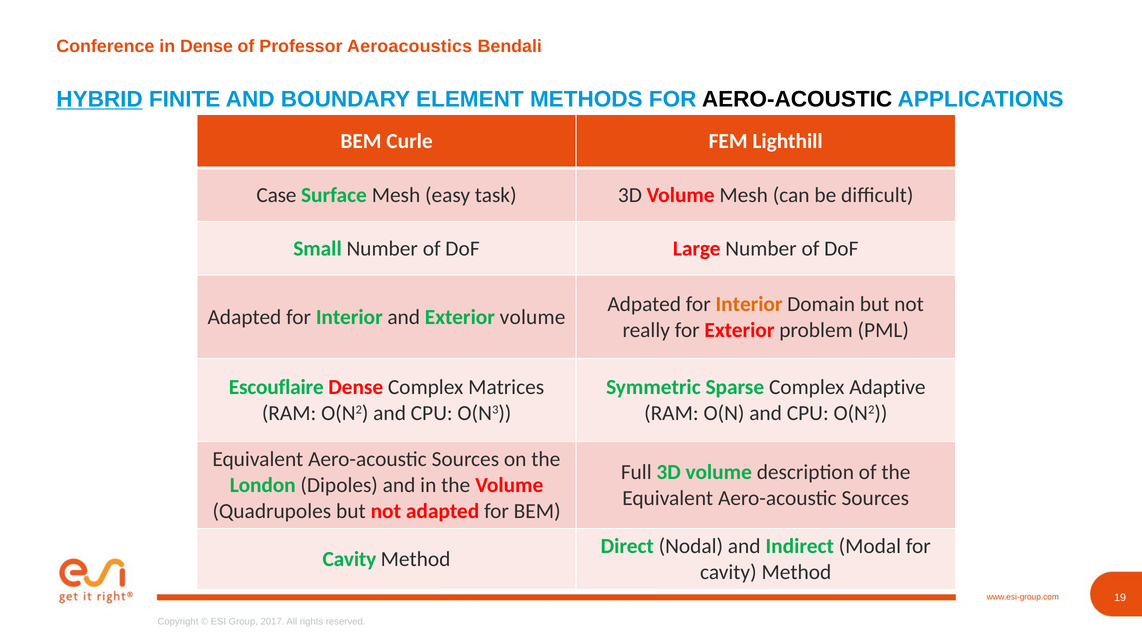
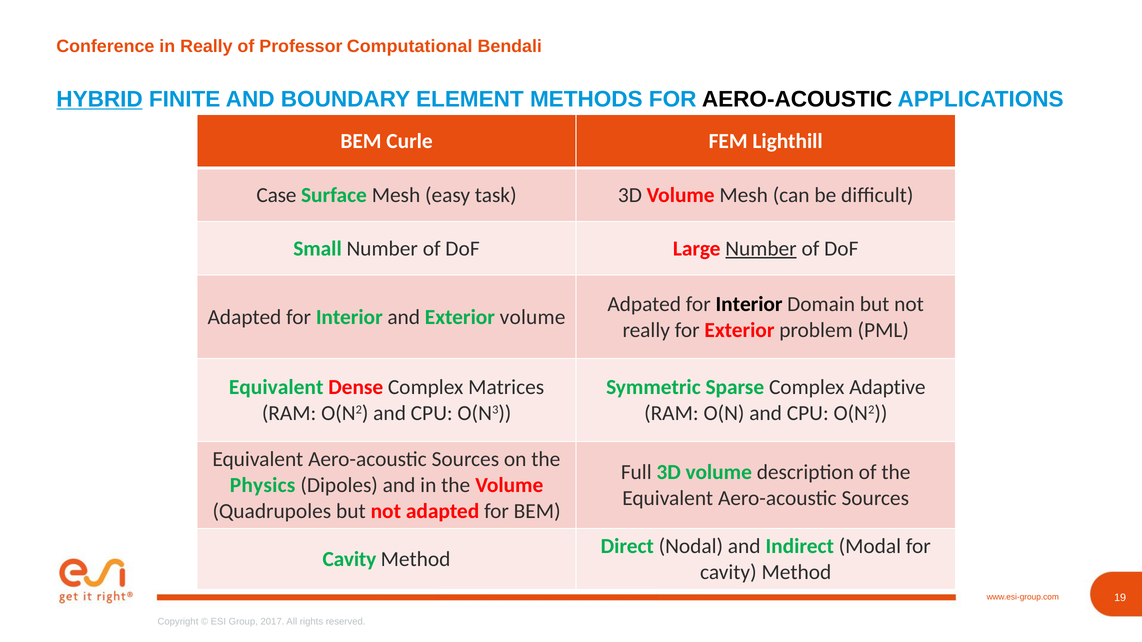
in Dense: Dense -> Really (206, 46)
Aeroacoustics: Aeroacoustics -> Computational (410, 46)
Number underline: none -> present (761, 249)
Interior colour: orange -> black (749, 304)
Escouflaire: Escouflaire -> Equivalent (276, 387)
London: London -> Physics (263, 486)
